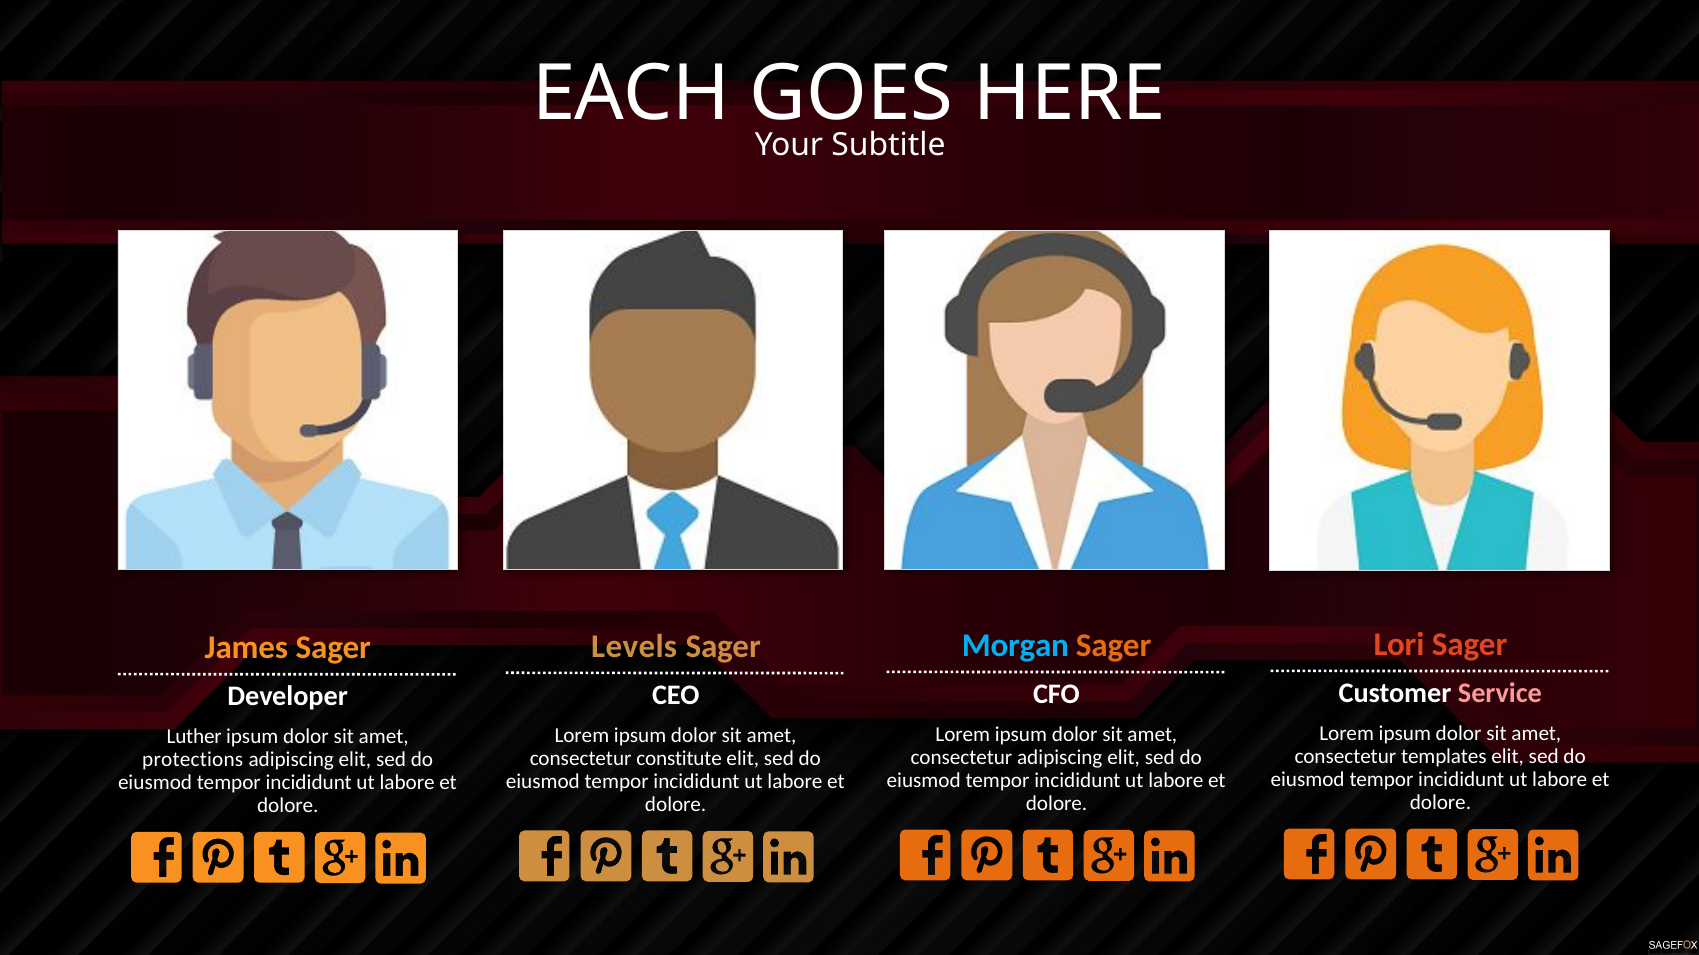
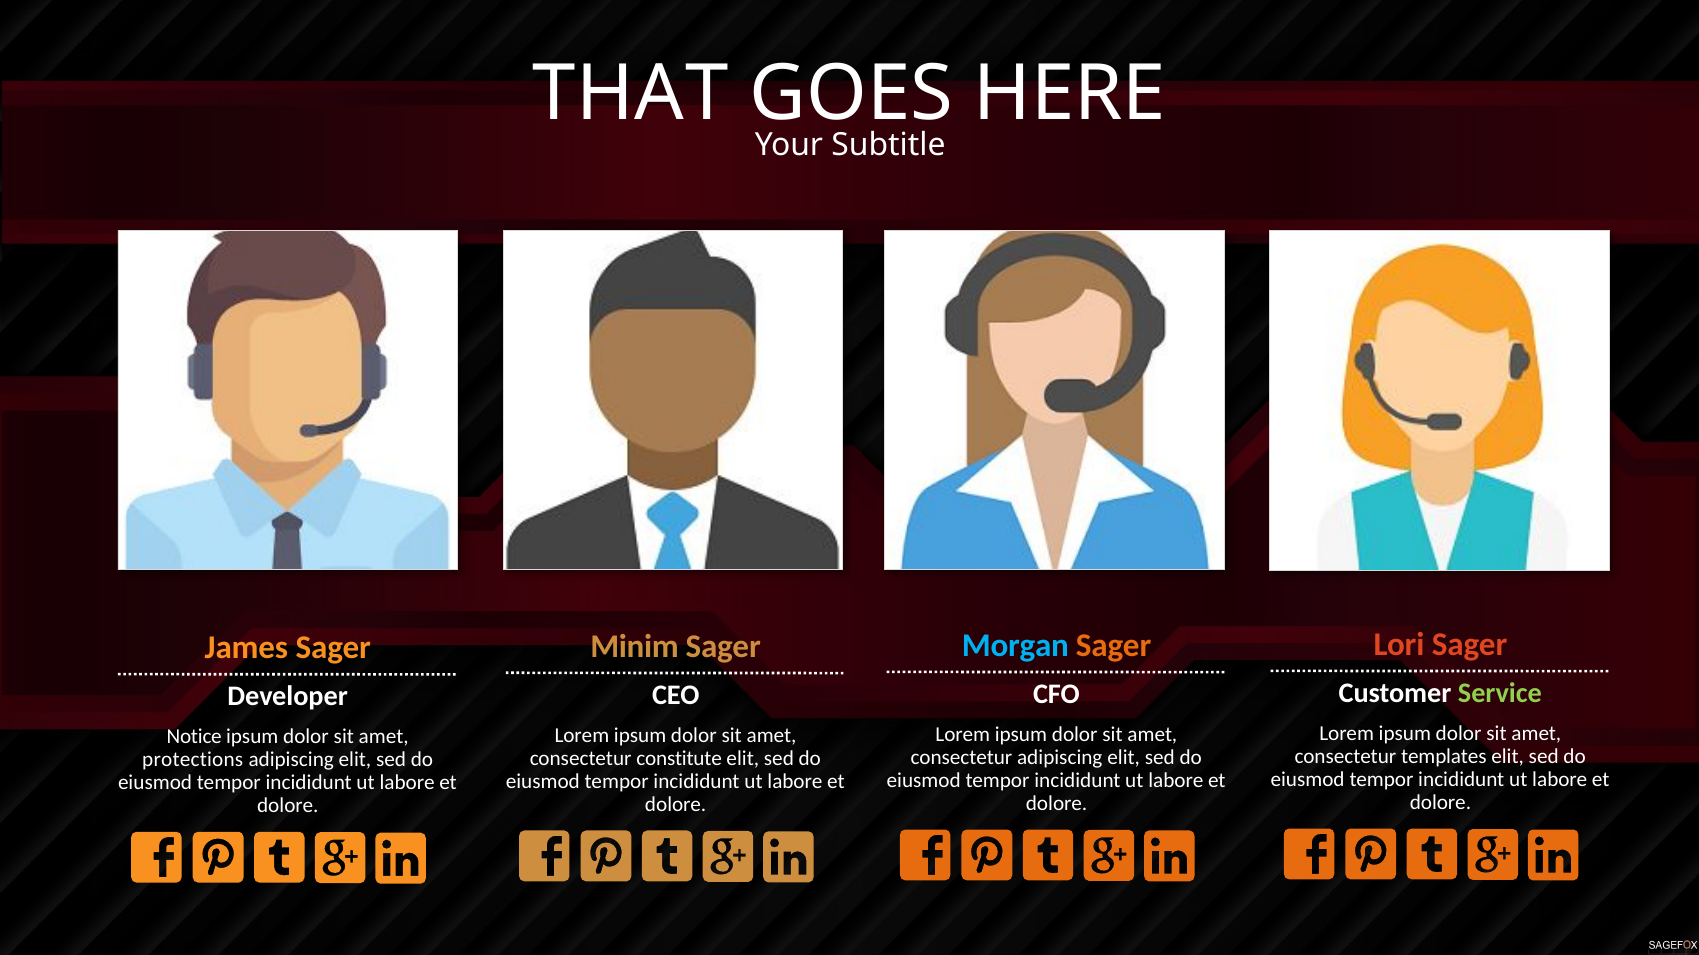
EACH: EACH -> THAT (630, 94)
Levels: Levels -> Minim (635, 647)
Service colour: pink -> light green (1500, 694)
Luther: Luther -> Notice (194, 737)
